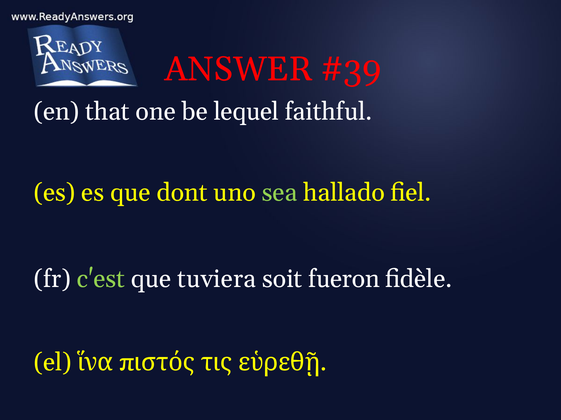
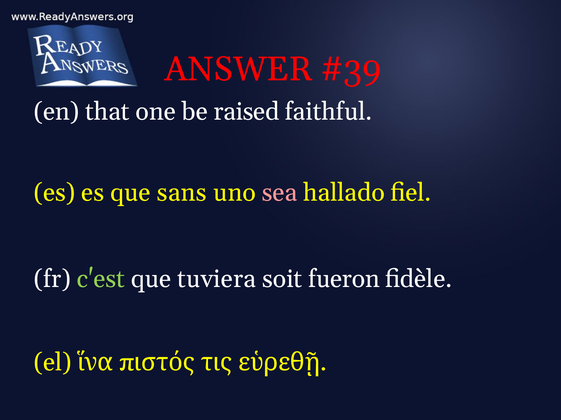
lequel: lequel -> raised (246, 112)
dont: dont -> sans (182, 193)
sea colour: light green -> pink (280, 193)
